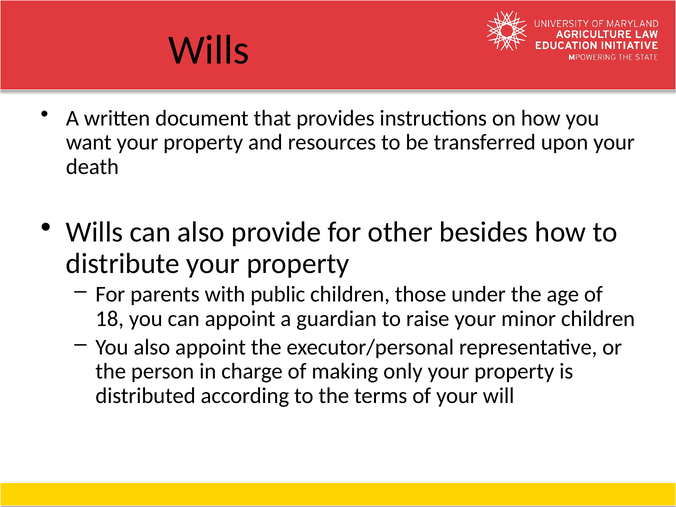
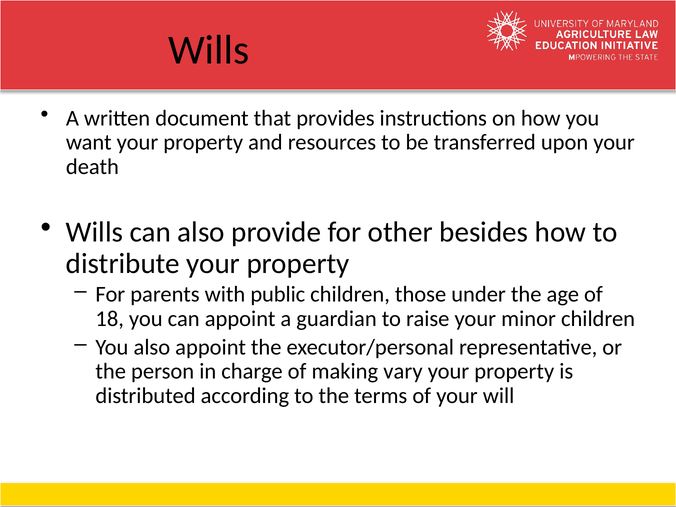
only: only -> vary (403, 372)
